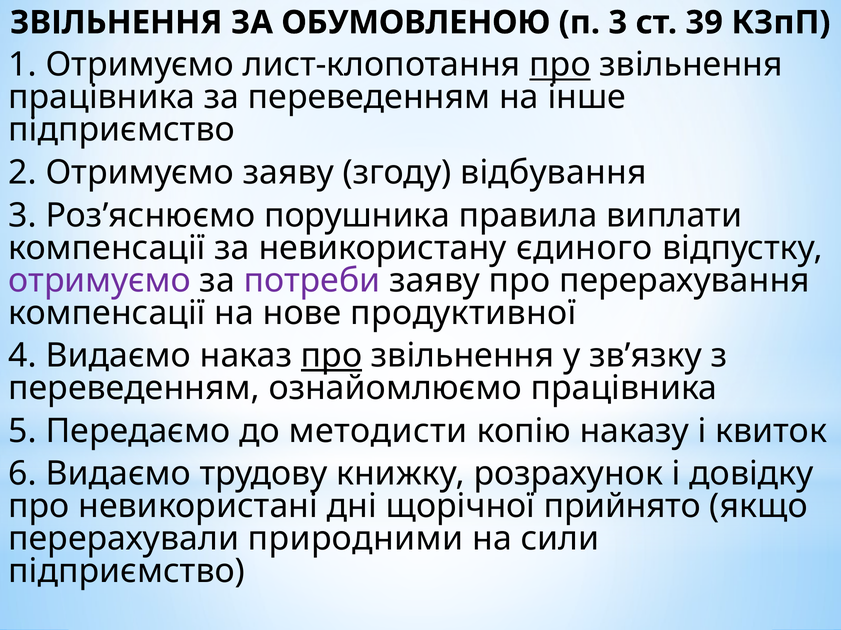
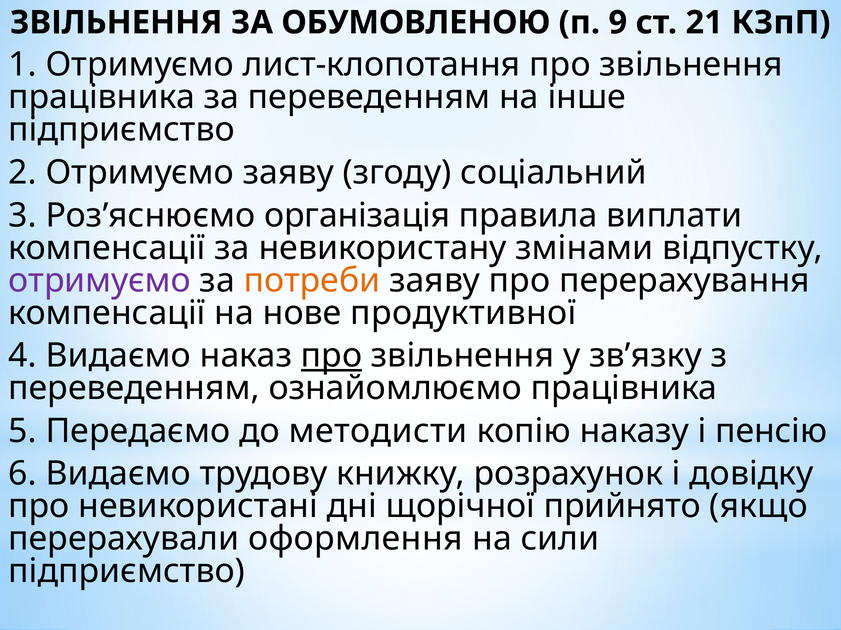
п 3: 3 -> 9 (618, 23)
39: 39 -> 21 (704, 23)
про underline: present -> none (560, 65)
відбування: відбування -> соціальний (554, 173)
порушника: порушника -> організація (357, 216)
єдиного: єдиного -> змінами (584, 248)
потреби colour: purple -> orange (312, 281)
квиток: квиток -> пенсію (771, 432)
природними: природними -> оформлення (356, 539)
